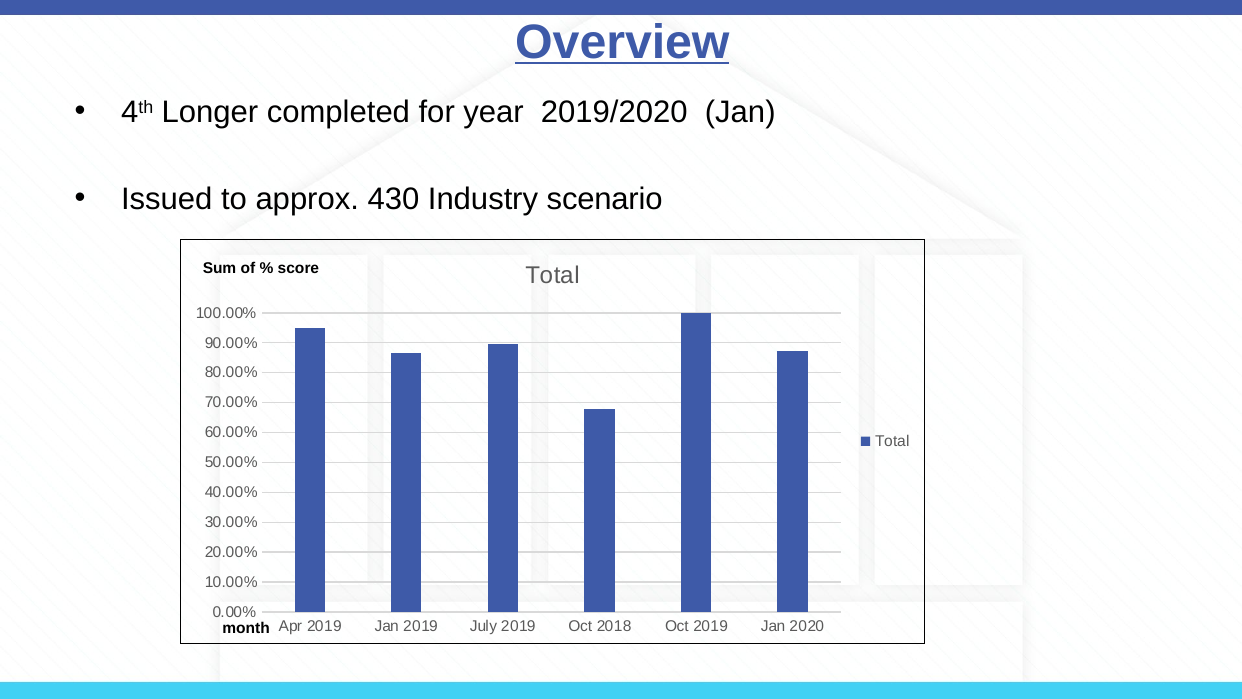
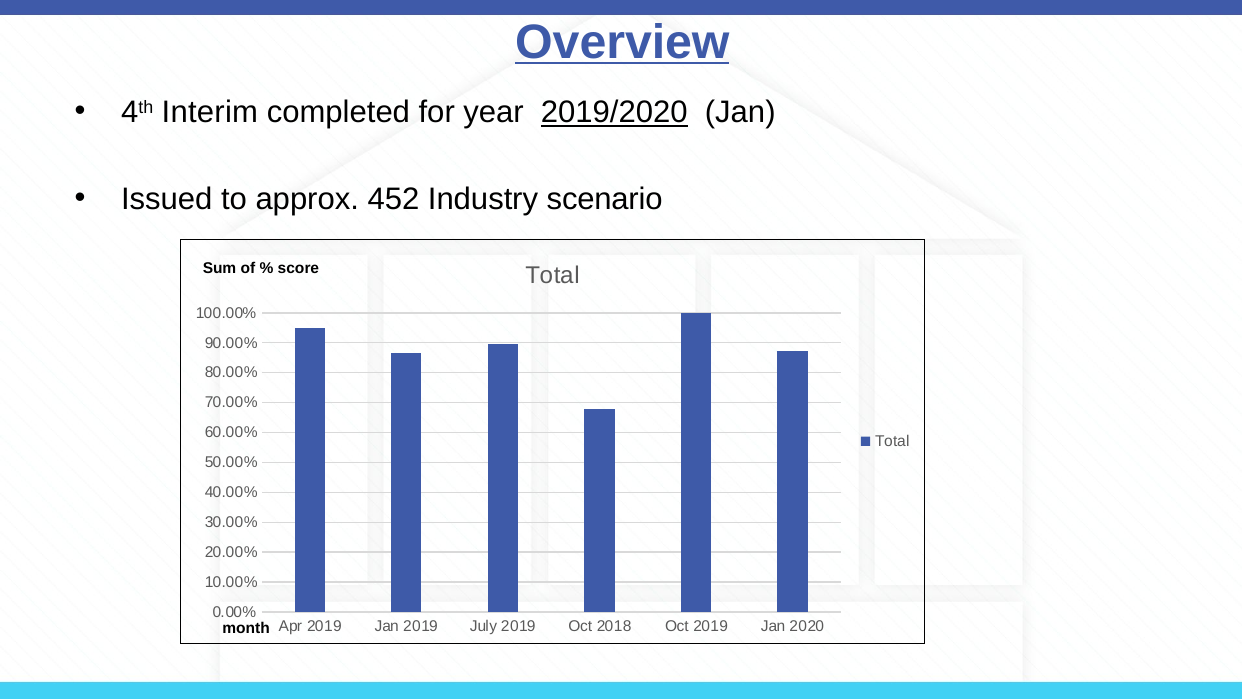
Longer: Longer -> Interim (210, 112)
2019/2020 underline: none -> present (614, 112)
430: 430 -> 452 (393, 199)
